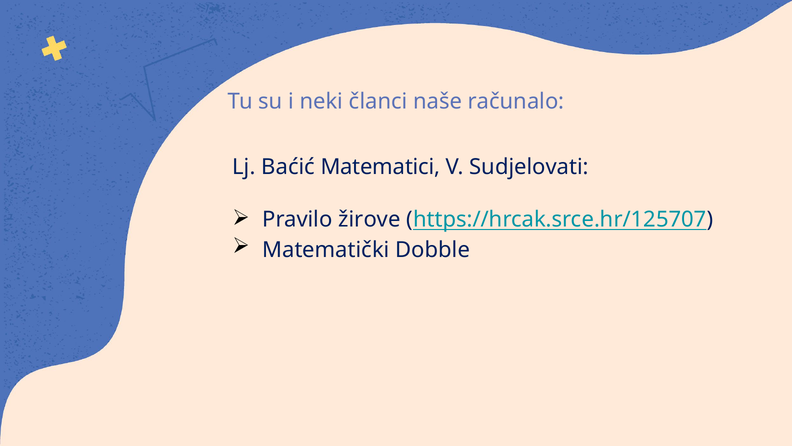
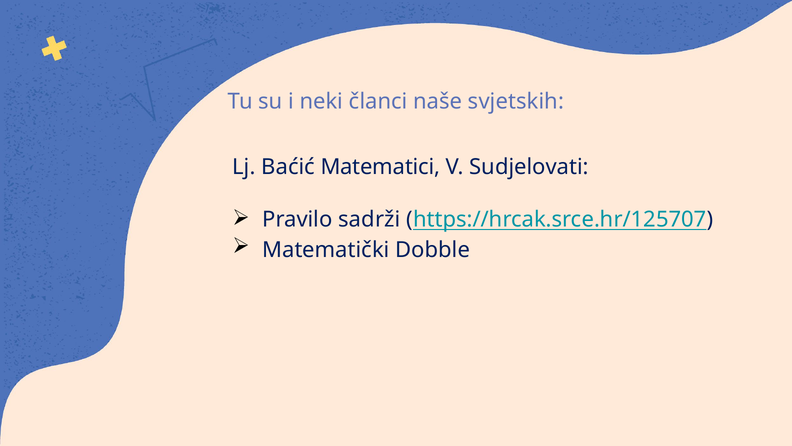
računalo: računalo -> svjetskih (516, 101)
žirove: žirove -> sadrži (369, 219)
